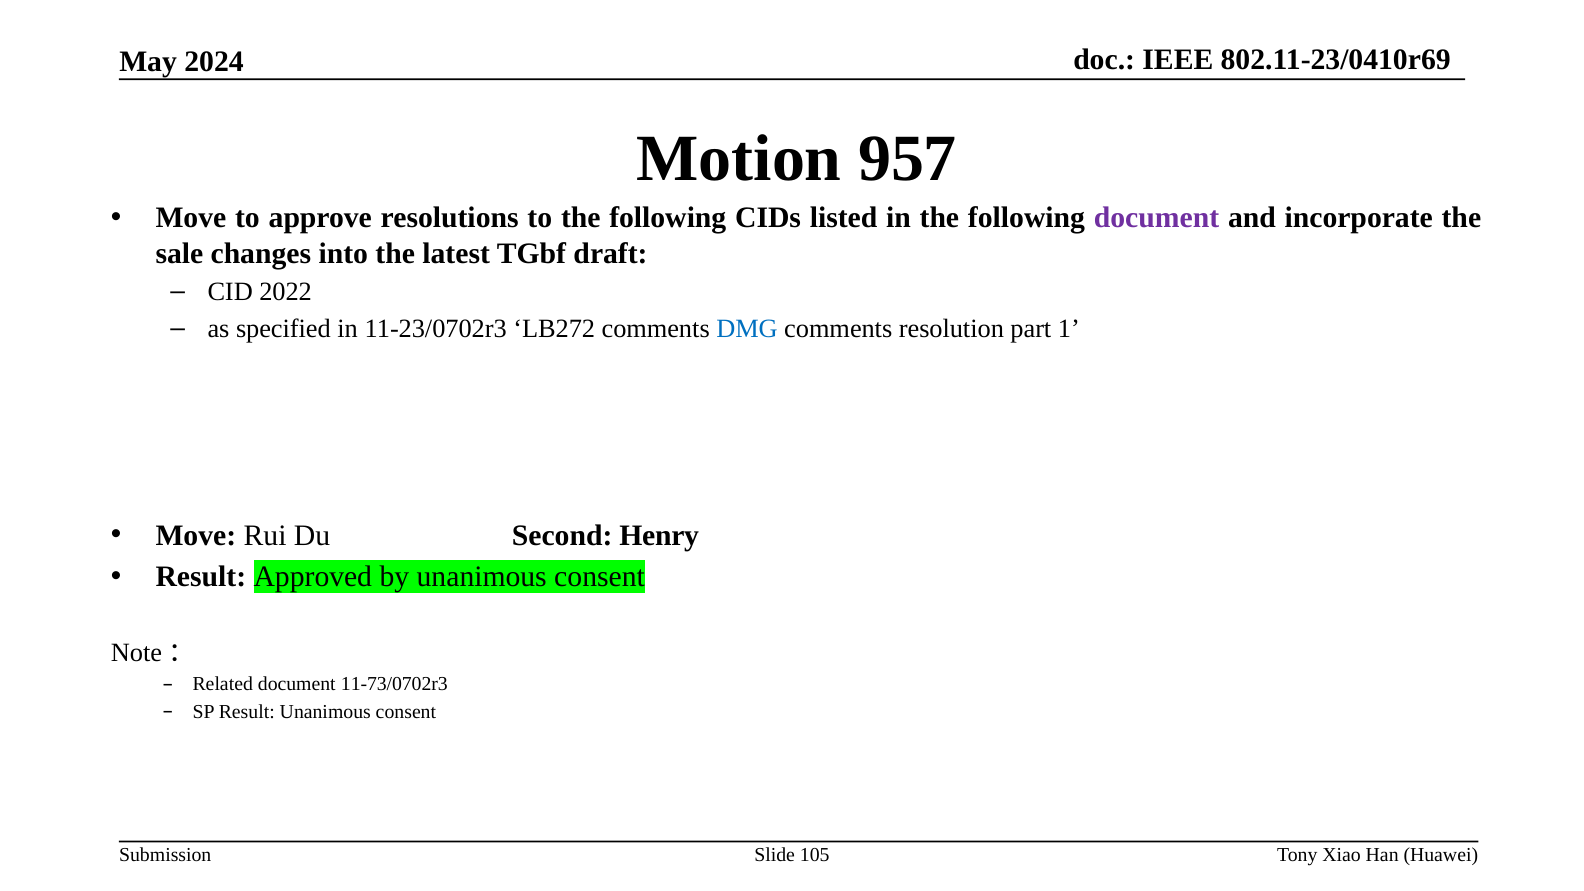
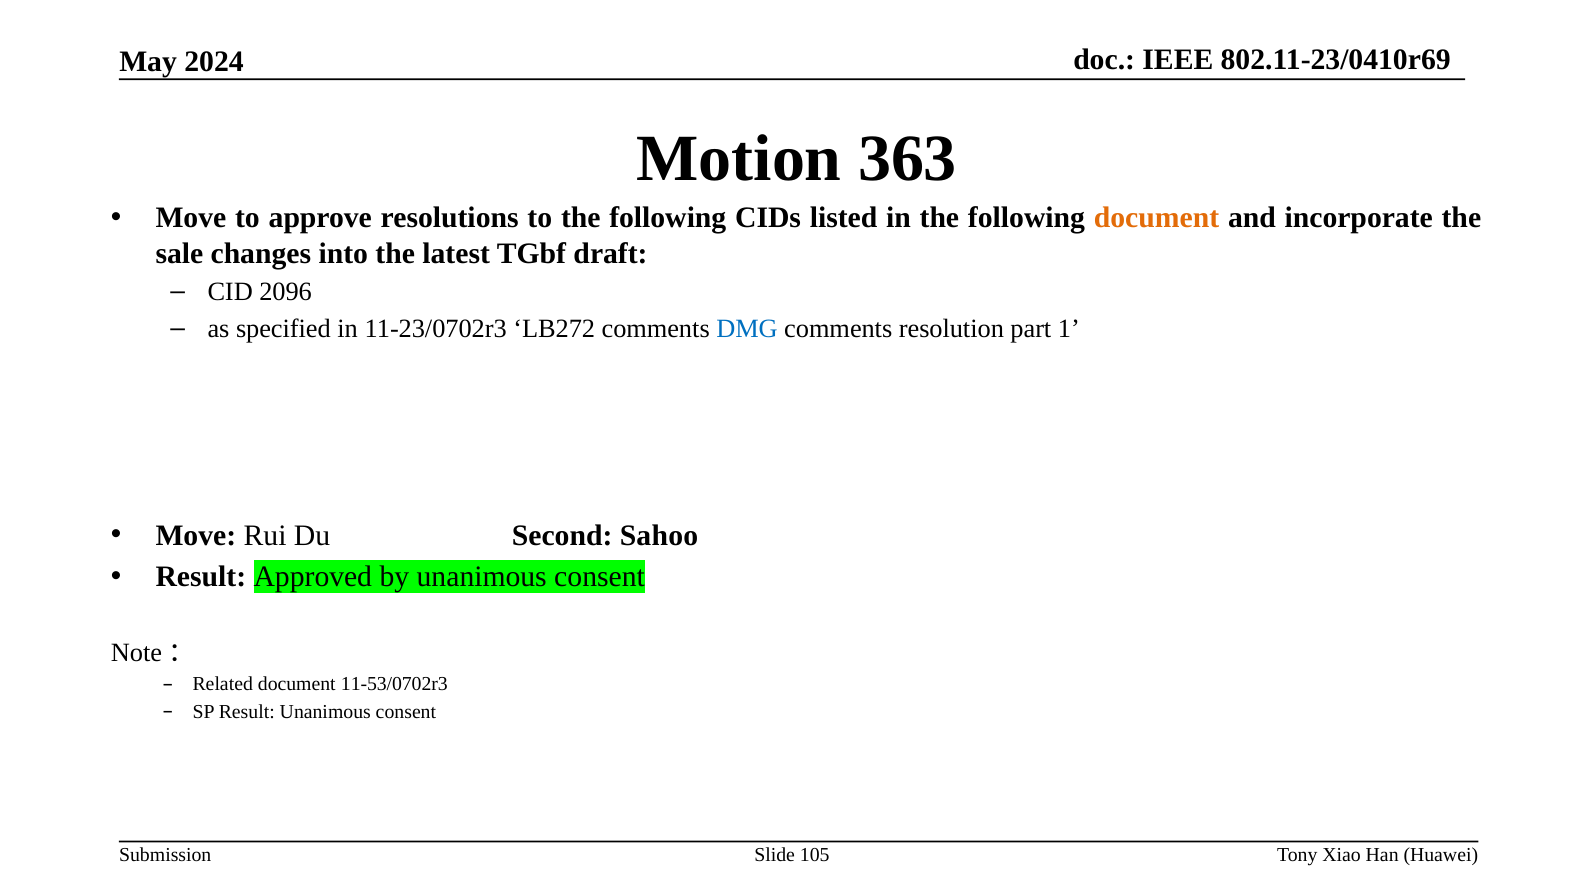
957: 957 -> 363 (908, 159)
document colour: purple -> orange (1157, 218)
2022: 2022 -> 2096 (286, 292)
Henry: Henry -> Sahoo (659, 535)
11-73/0702r3: 11-73/0702r3 -> 11-53/0702r3 (394, 684)
